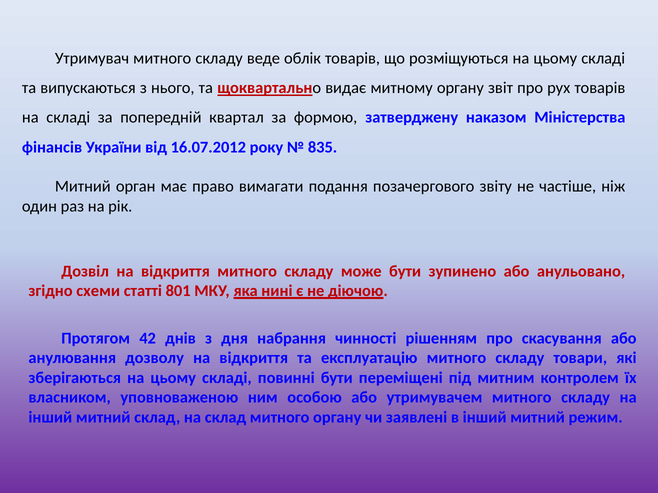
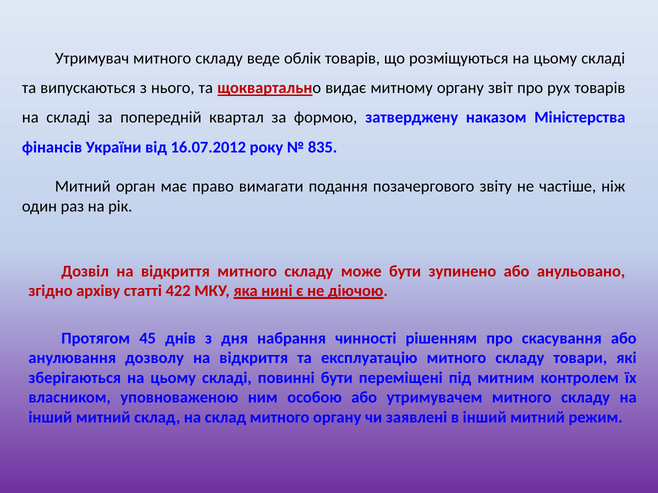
схеми: схеми -> архіву (98, 291)
801: 801 -> 422 (178, 291)
42: 42 -> 45 (148, 339)
